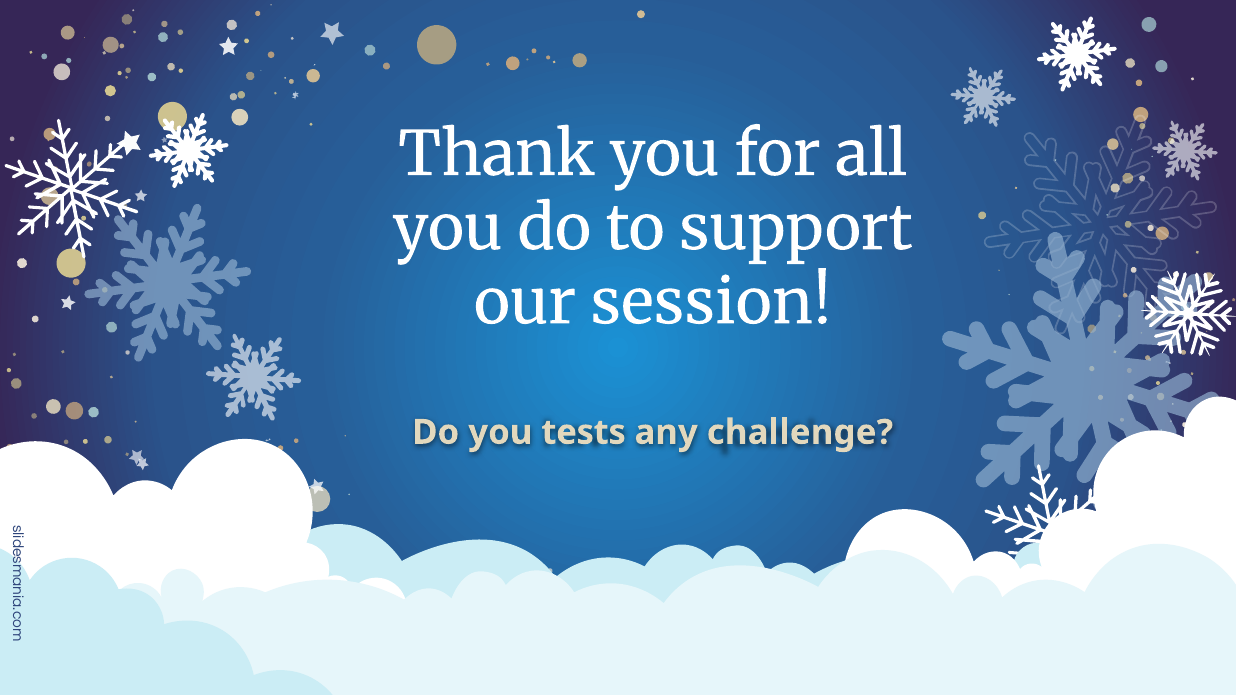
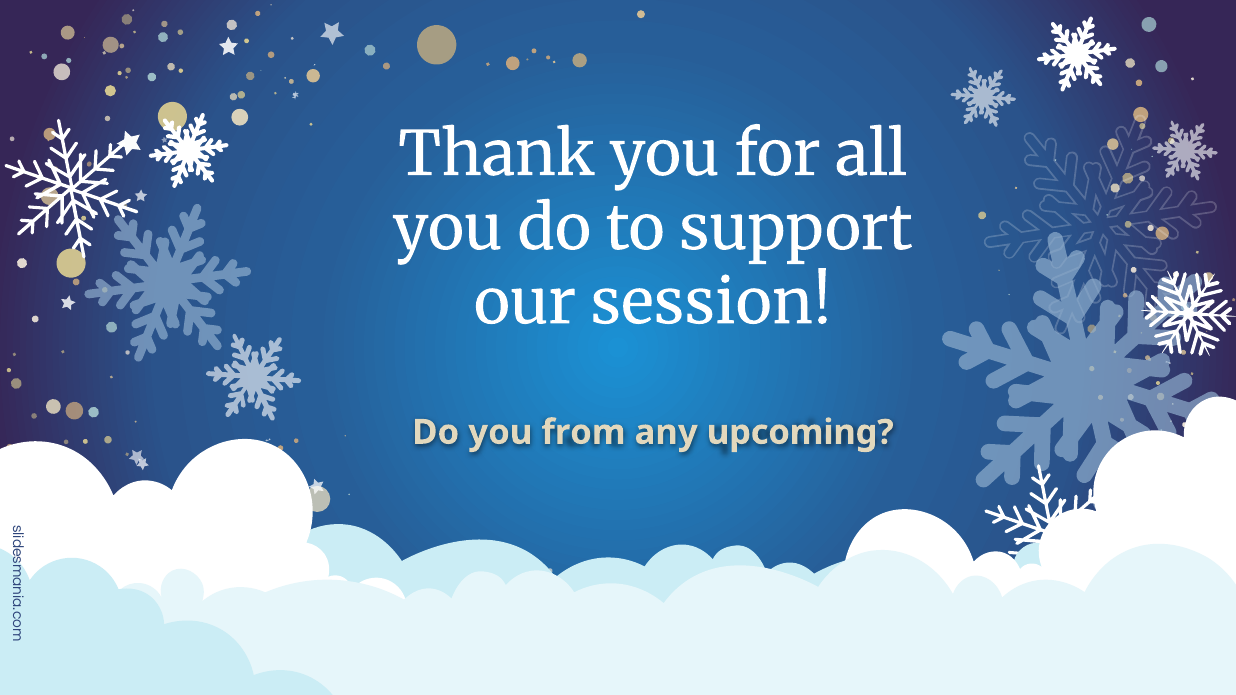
tests: tests -> from (584, 432)
challenge: challenge -> upcoming (800, 432)
